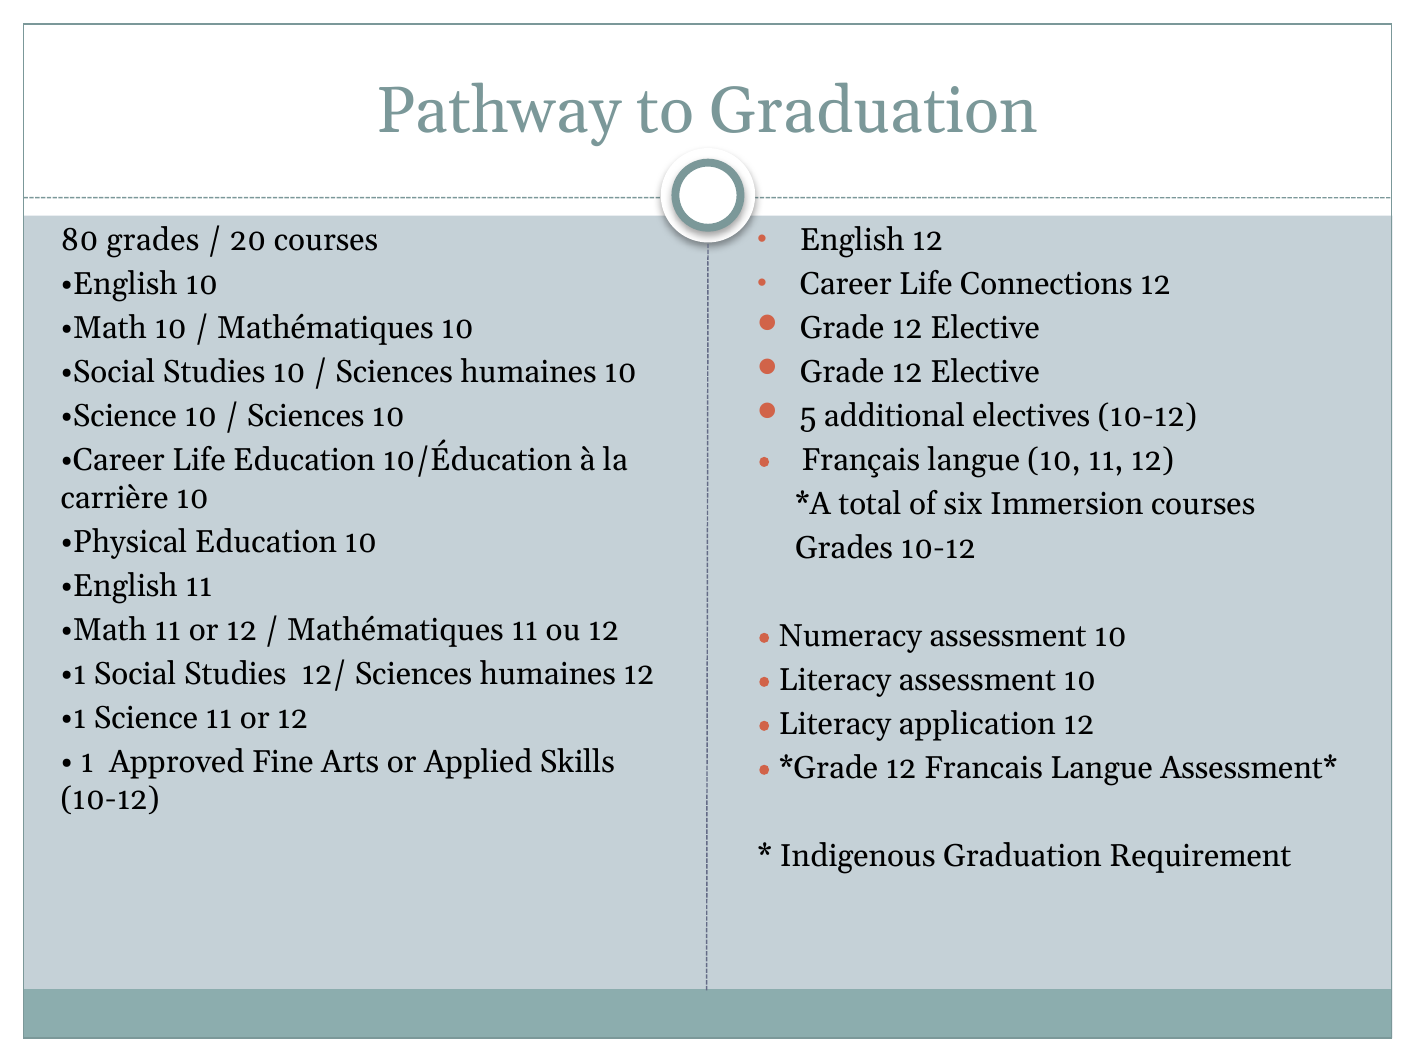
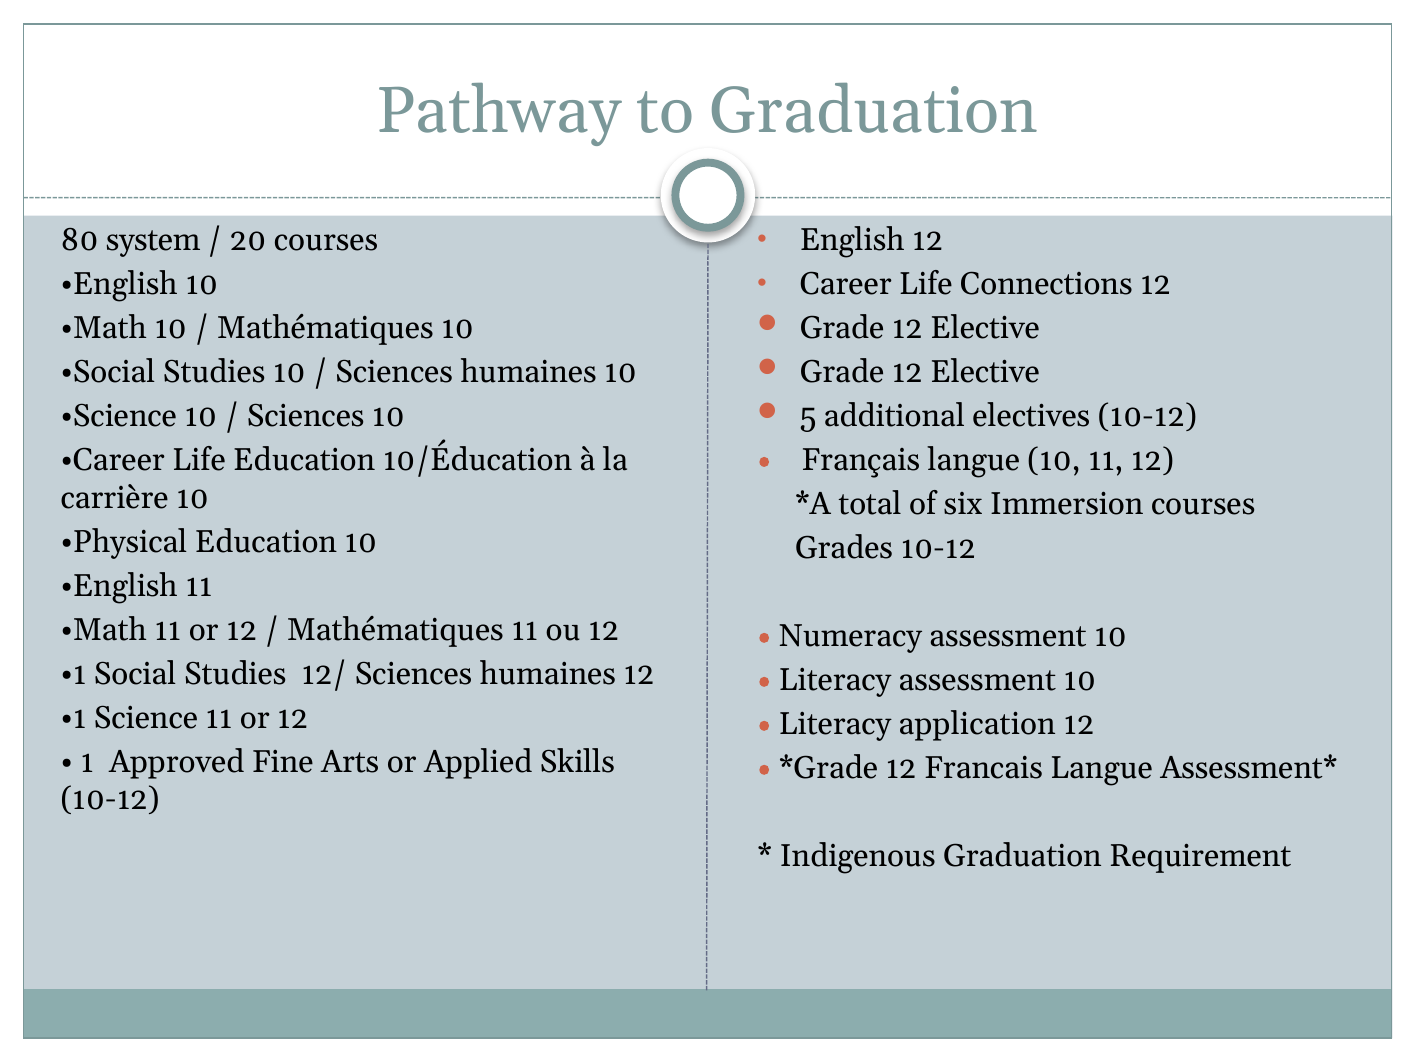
80 grades: grades -> system (153, 240)
